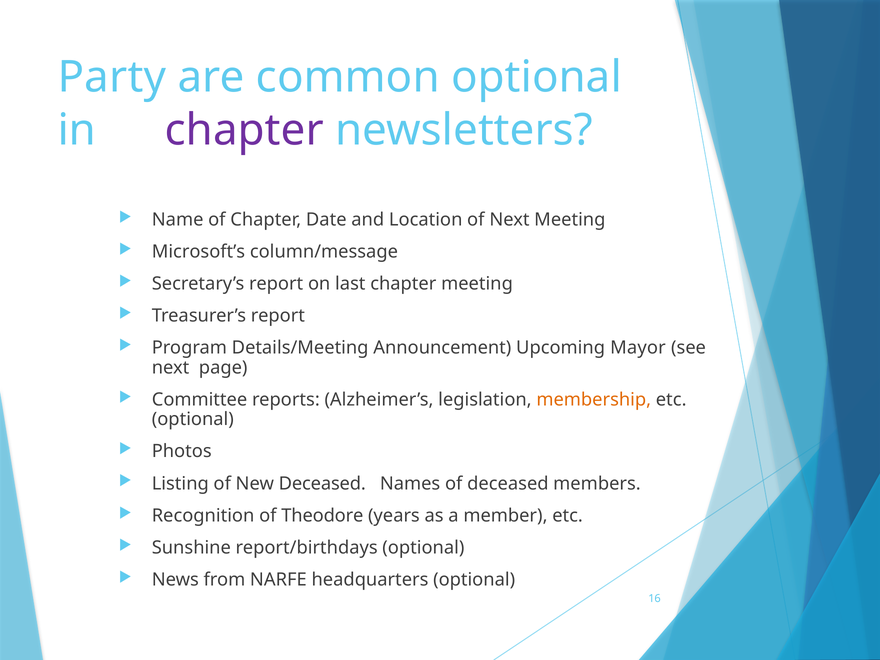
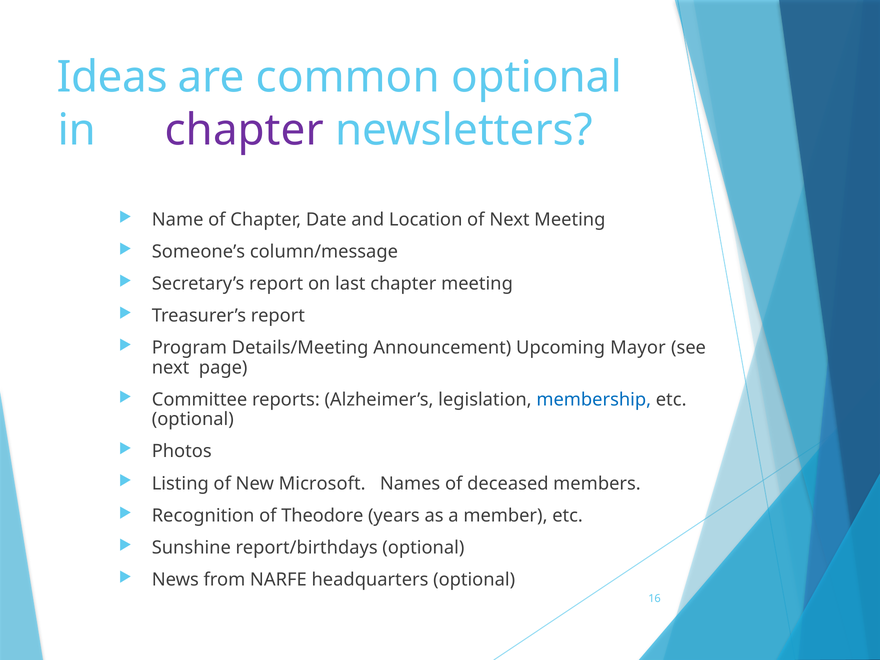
Party: Party -> Ideas (112, 77)
Microsoft’s: Microsoft’s -> Someone’s (198, 252)
membership colour: orange -> blue (594, 400)
New Deceased: Deceased -> Microsoft (322, 483)
